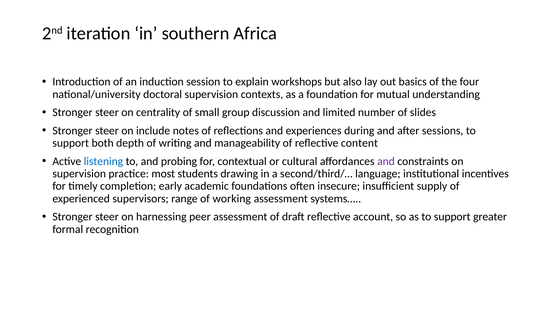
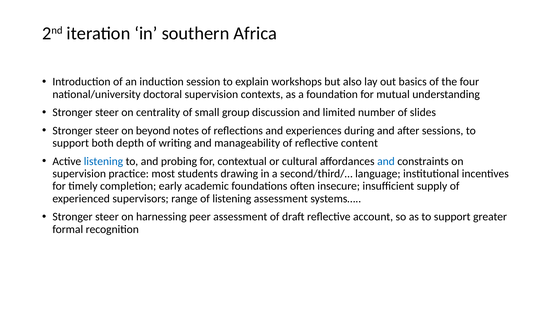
include: include -> beyond (153, 130)
and colour: purple -> blue (386, 161)
of working: working -> listening (232, 198)
